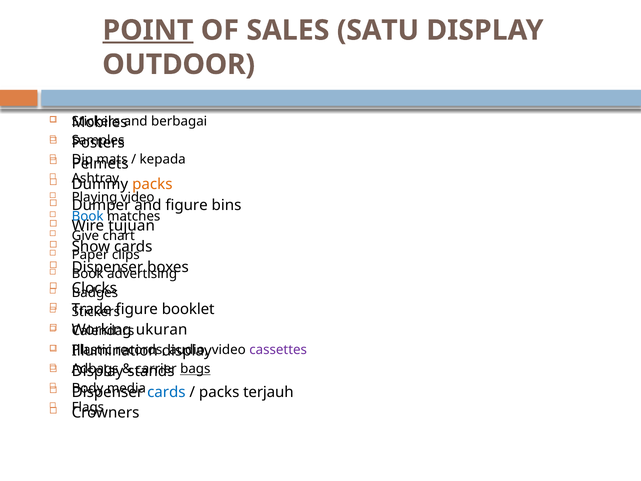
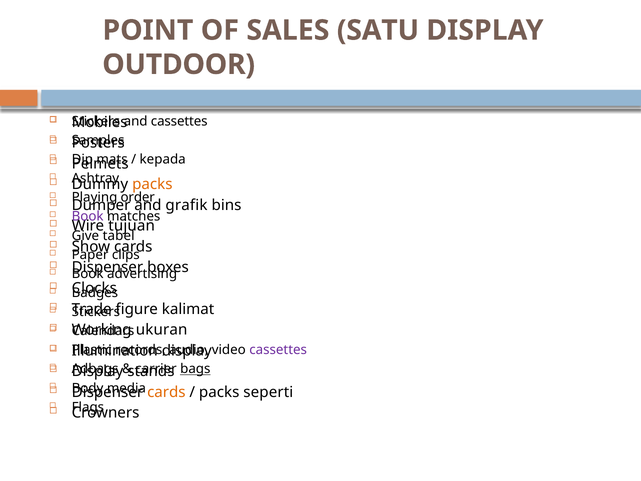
POINT underline: present -> none (148, 30)
and berbagai: berbagai -> cassettes (179, 121)
video: video -> order (138, 197)
and figure: figure -> grafik (186, 205)
Book colour: blue -> purple (88, 216)
chart: chart -> tabel (119, 235)
booklet: booklet -> kalimat (188, 309)
cards colour: blue -> orange (166, 392)
terjauh: terjauh -> seperti (268, 392)
